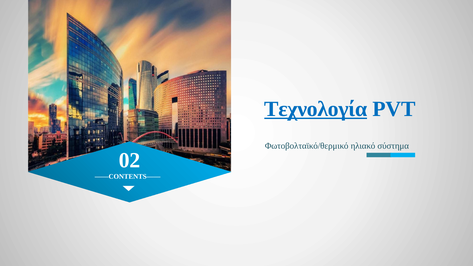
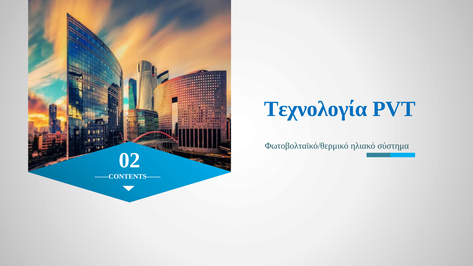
Τεχνολογία underline: present -> none (316, 109)
